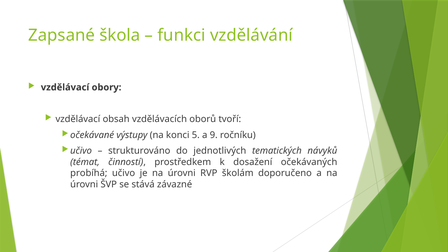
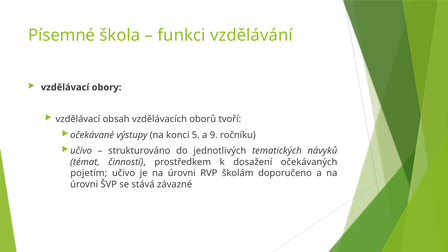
Zapsané: Zapsané -> Písemné (62, 35)
probíhá: probíhá -> pojetím (89, 173)
